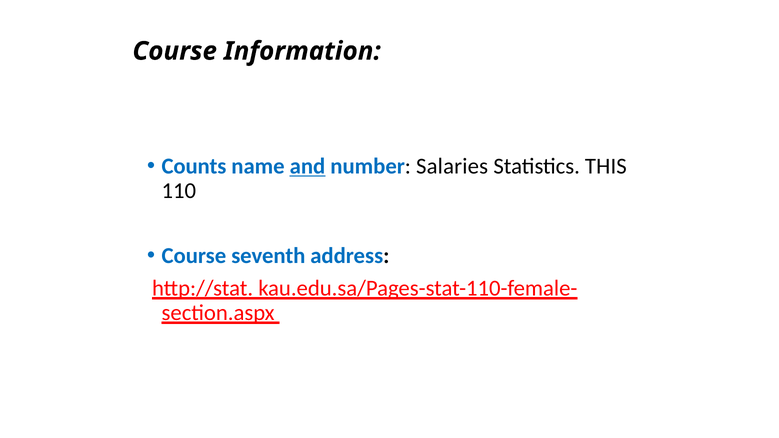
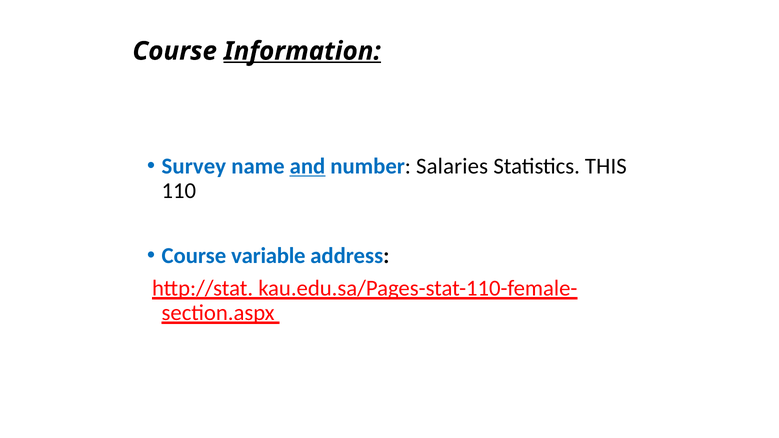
Information underline: none -> present (302, 51)
Counts: Counts -> Survey (194, 166)
seventh: seventh -> variable (268, 256)
